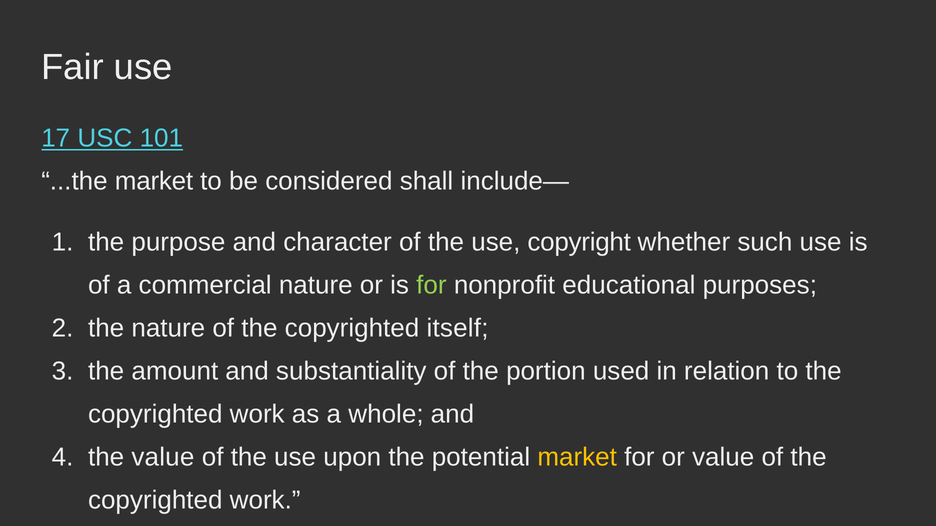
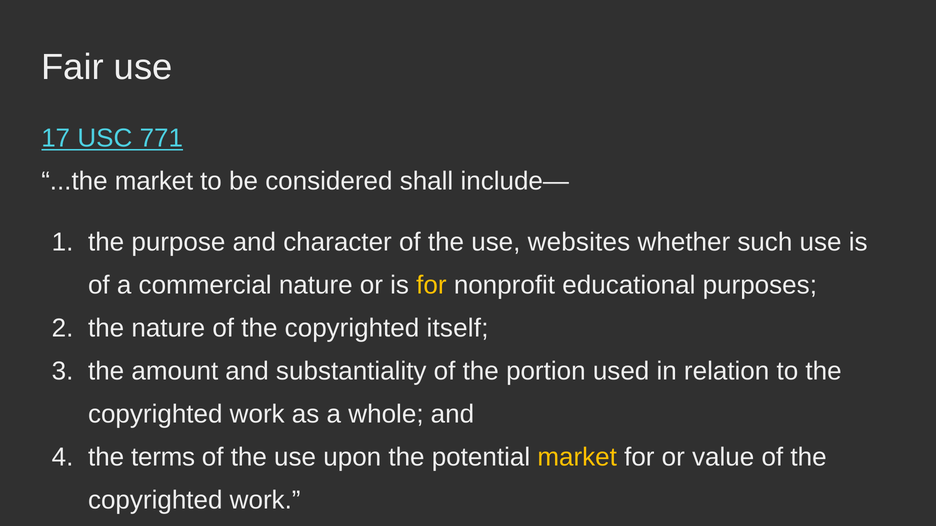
101: 101 -> 771 (161, 138)
copyright: copyright -> websites (579, 242)
for colour: light green -> yellow (431, 286)
the value: value -> terms (163, 458)
